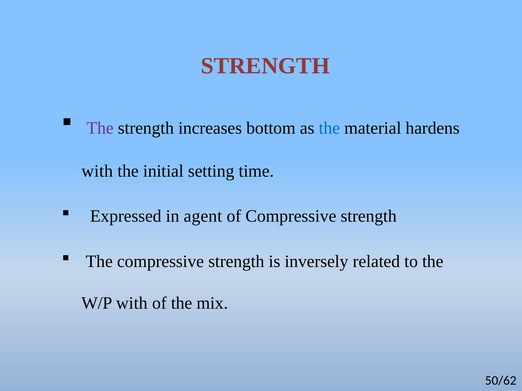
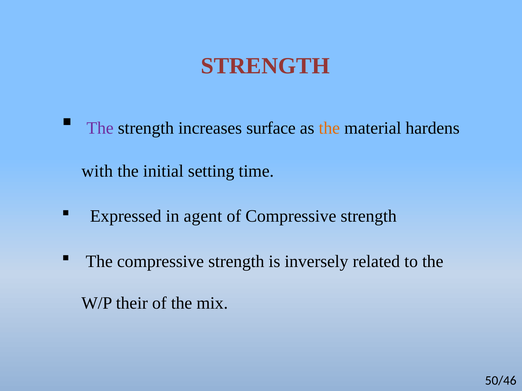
bottom: bottom -> surface (271, 128)
the colour: blue -> orange (329, 128)
W/P with: with -> their (132, 303)
50/62: 50/62 -> 50/46 (501, 381)
